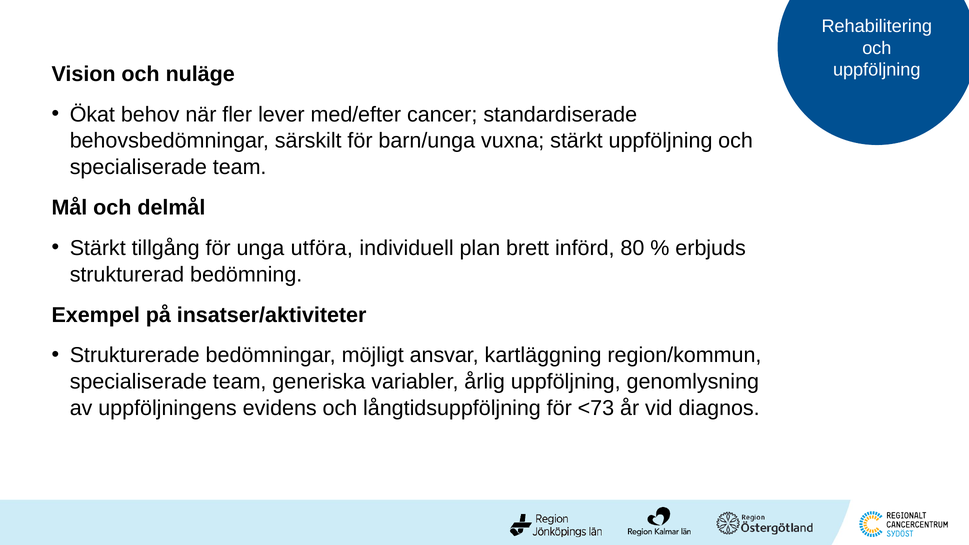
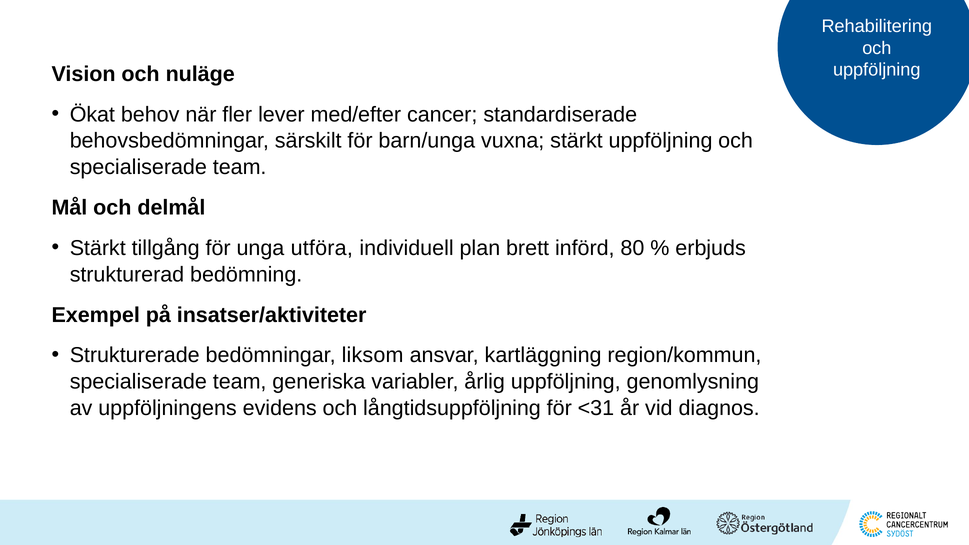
möjligt: möjligt -> liksom (373, 355)
<73: <73 -> <31 (596, 408)
